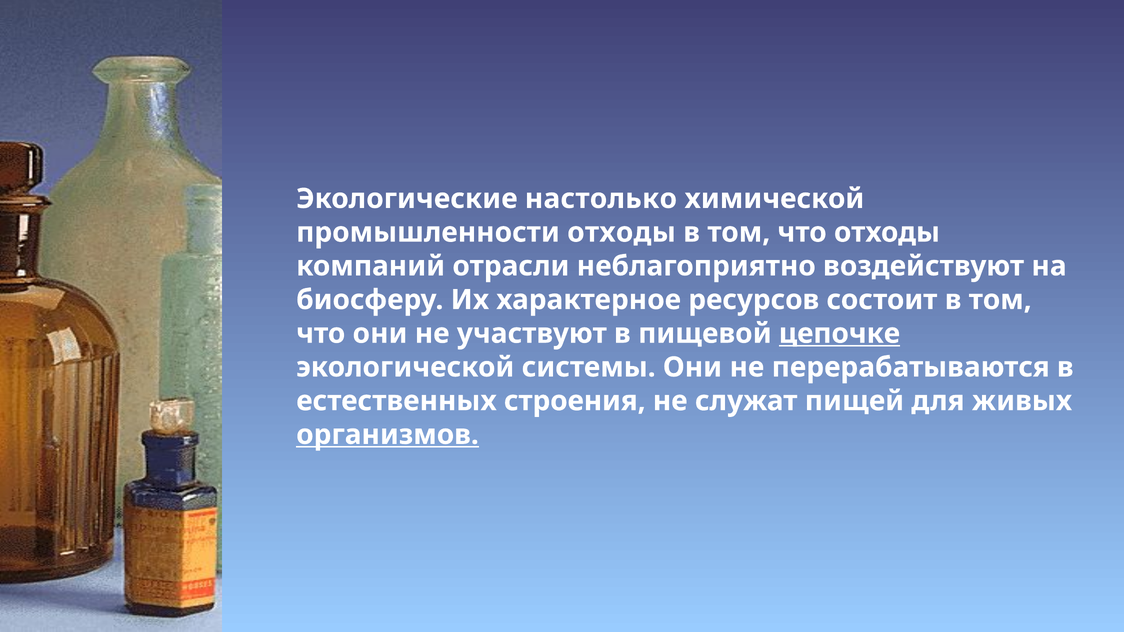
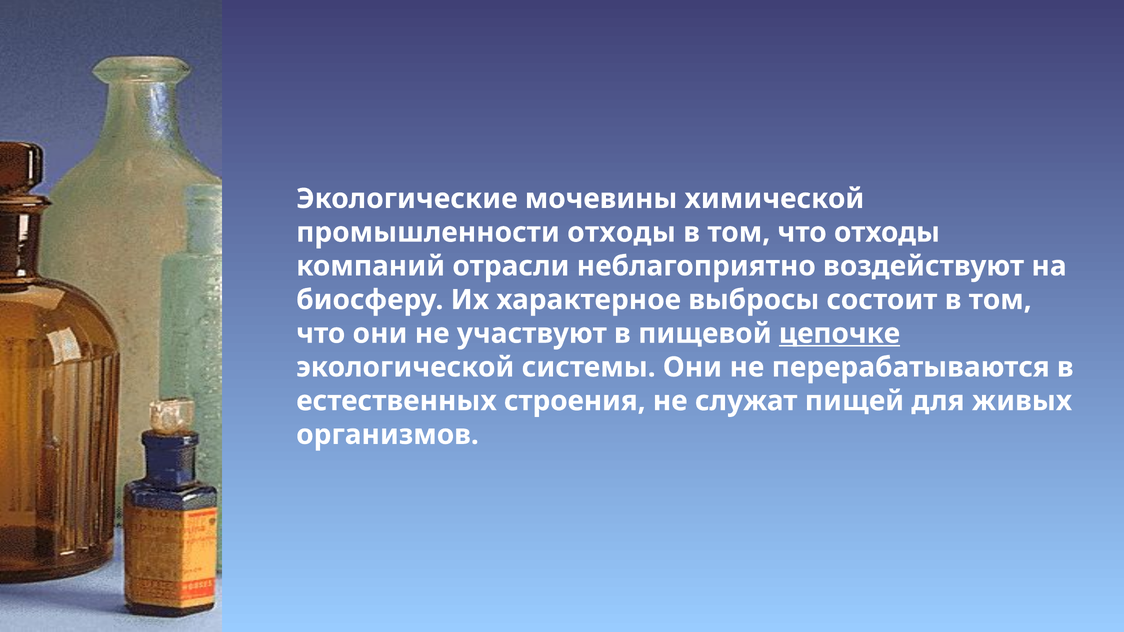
настолько: настолько -> мочевины (601, 199)
ресурсов: ресурсов -> выбросы (754, 300)
организмов underline: present -> none (387, 435)
